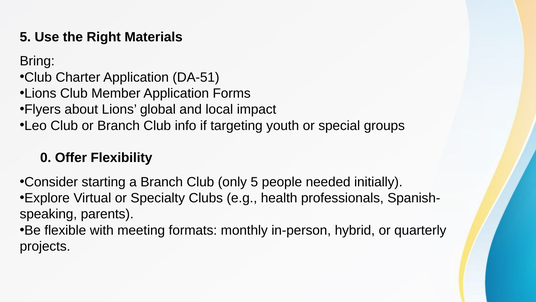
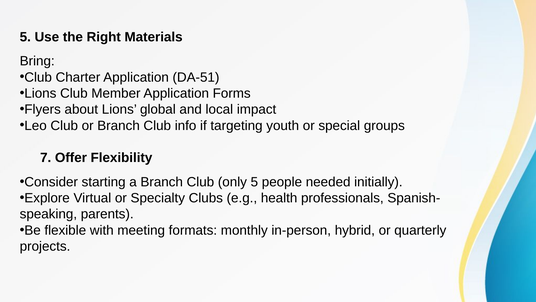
0: 0 -> 7 (46, 158)
